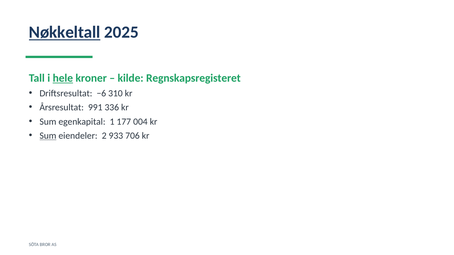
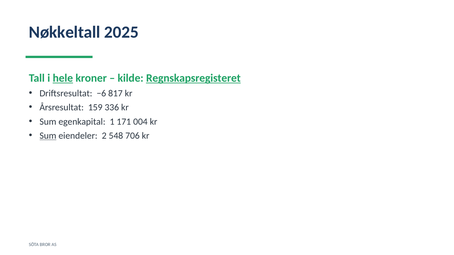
Nøkkeltall underline: present -> none (65, 32)
Regnskapsregisteret underline: none -> present (193, 78)
310: 310 -> 817 (115, 93)
991: 991 -> 159 (95, 108)
177: 177 -> 171 (124, 122)
933: 933 -> 548 (116, 136)
